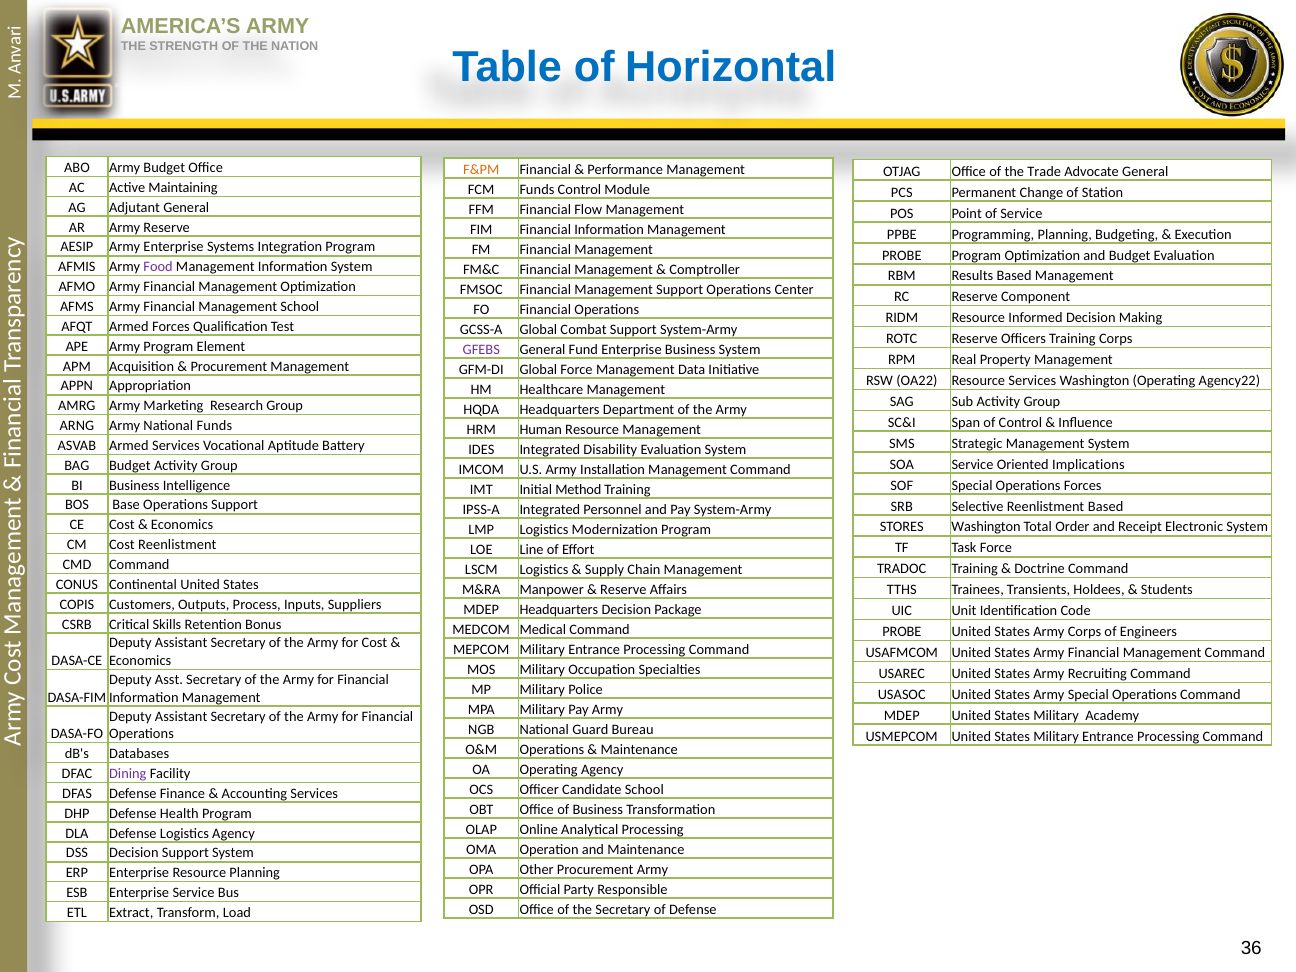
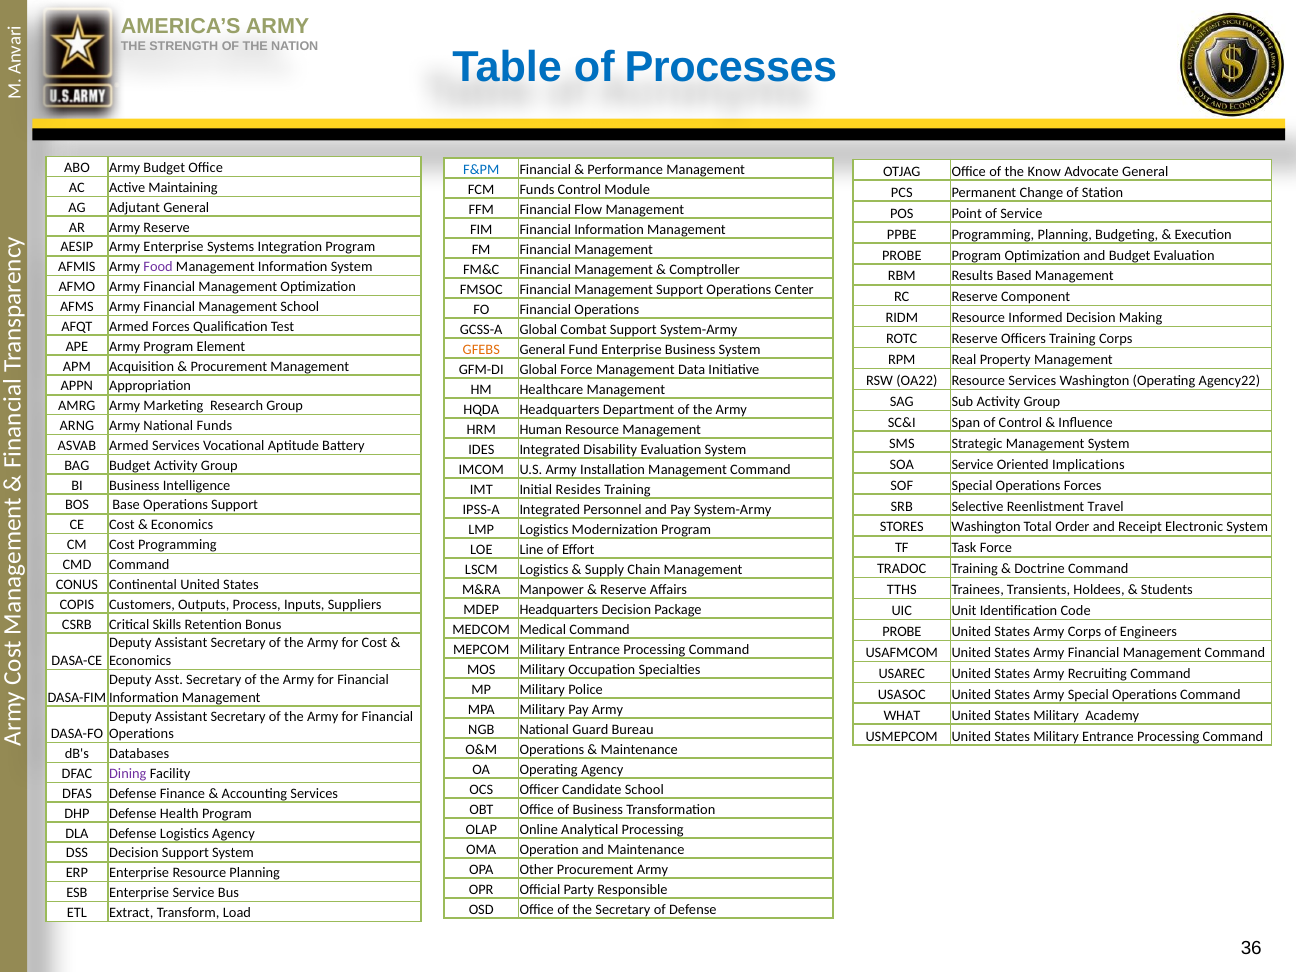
Horizontal: Horizontal -> Processes (731, 68)
F&PM colour: orange -> blue (481, 169)
Trade: Trade -> Know (1044, 172)
GFEBS colour: purple -> orange (481, 349)
Method: Method -> Resides (578, 489)
Reenlistment Based: Based -> Travel (1106, 506)
Cost Reenlistment: Reenlistment -> Programming (177, 545)
MDEP: MDEP -> WHAT (902, 716)
